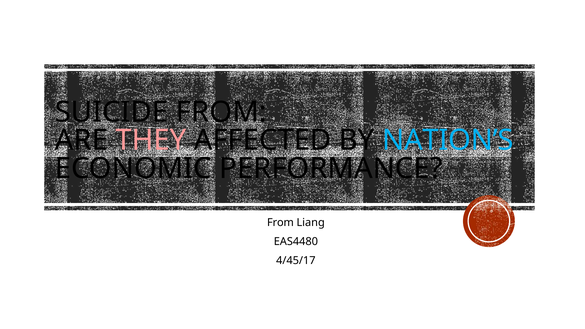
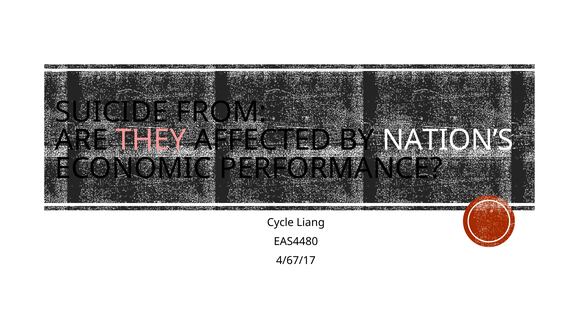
NATION’S colour: light blue -> white (448, 140)
From: From -> Cycle (280, 222)
4/45/17: 4/45/17 -> 4/67/17 (296, 261)
